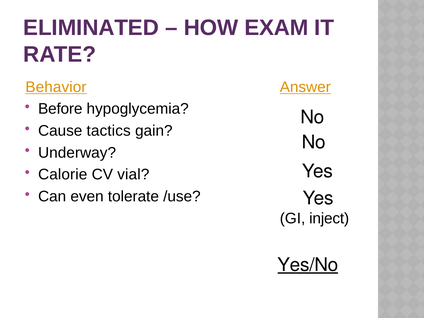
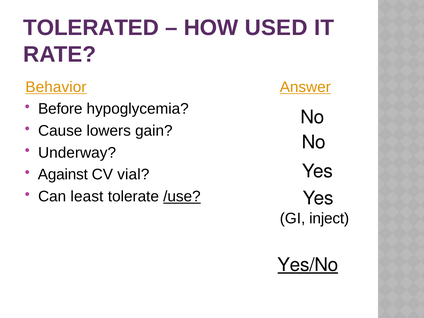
ELIMINATED: ELIMINATED -> TOLERATED (91, 28)
EXAM: EXAM -> USED (276, 28)
tactics: tactics -> lowers (109, 131)
Calorie: Calorie -> Against (63, 175)
even: even -> least (87, 196)
/use underline: none -> present (182, 196)
